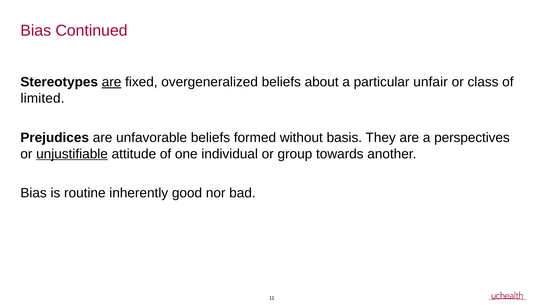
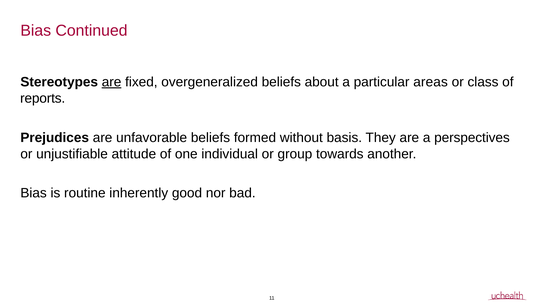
unfair: unfair -> areas (431, 82)
limited: limited -> reports (43, 98)
unjustifiable underline: present -> none (72, 154)
